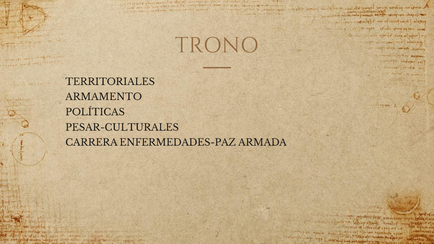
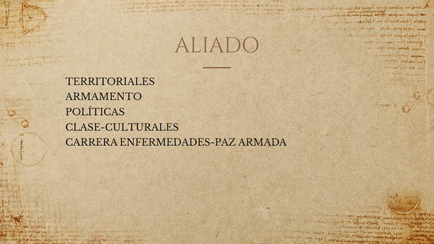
TRONO: TRONO -> ALIADO (217, 45)
PESAR-CULTURALES: PESAR-CULTURALES -> CLASE-CULTURALES (122, 128)
